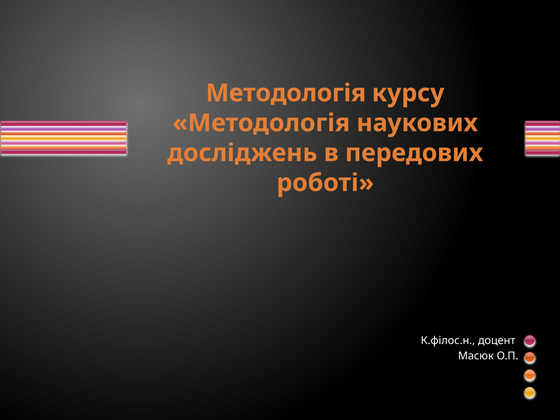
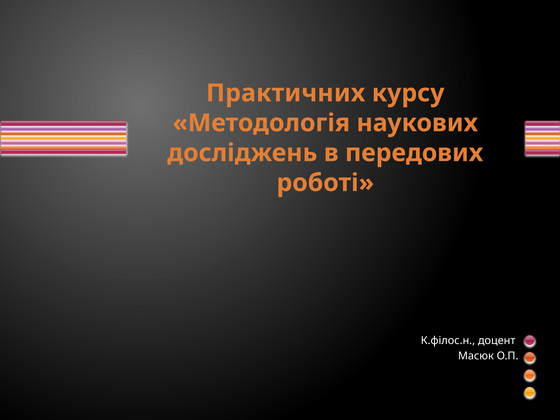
Методологія: Методологія -> Практичних (286, 93)
